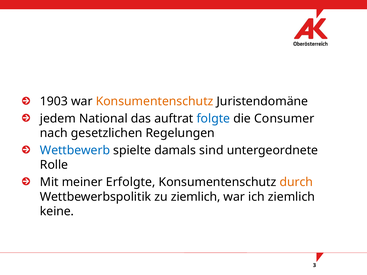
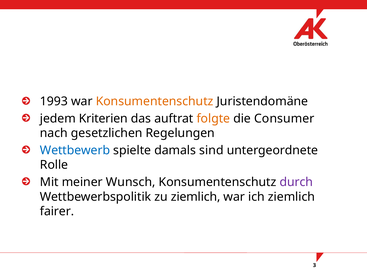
1903: 1903 -> 1993 (54, 101)
National: National -> Kriterien (103, 119)
folgte colour: blue -> orange (213, 119)
Erfolgte: Erfolgte -> Wunsch (131, 182)
durch colour: orange -> purple (296, 182)
keine: keine -> fairer (57, 212)
